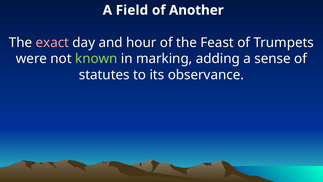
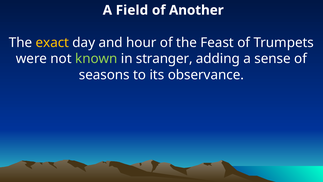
exact colour: pink -> yellow (52, 42)
marking: marking -> stranger (164, 59)
statutes: statutes -> seasons (104, 75)
